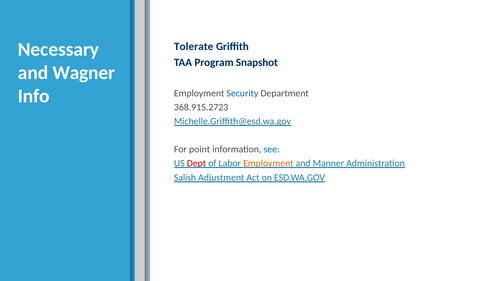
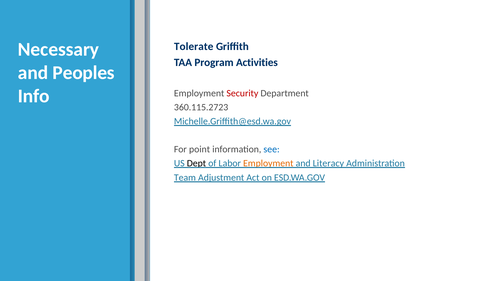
Snapshot: Snapshot -> Activities (257, 63)
Wagner: Wagner -> Peoples (84, 73)
Security colour: blue -> red (242, 93)
368.915.2723: 368.915.2723 -> 360.115.2723 (201, 107)
Dept colour: red -> black (196, 163)
Manner: Manner -> Literacy (328, 163)
Salish: Salish -> Team (185, 178)
